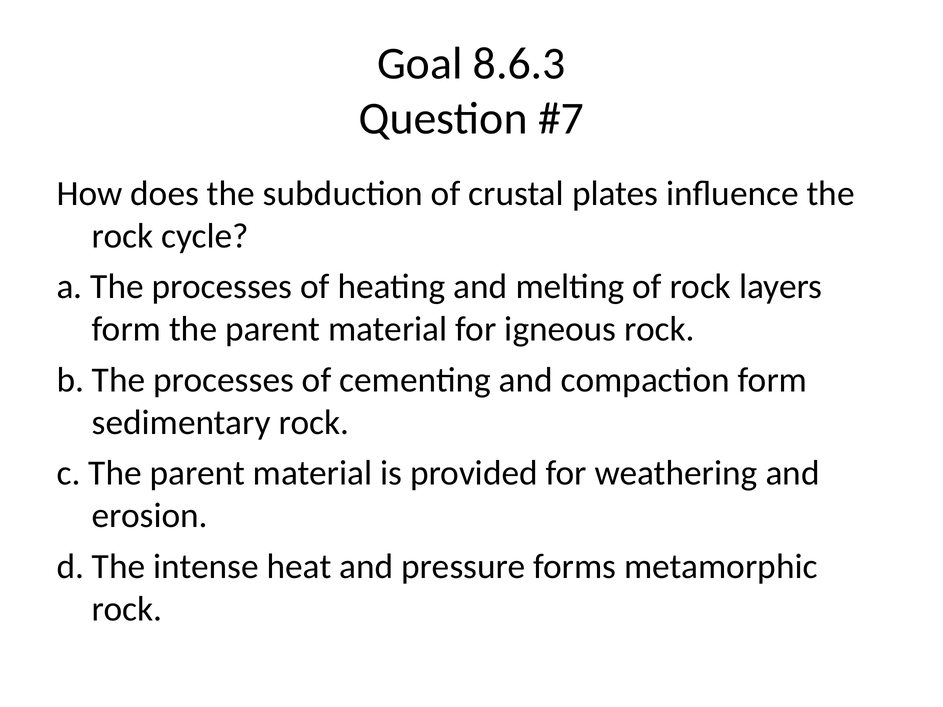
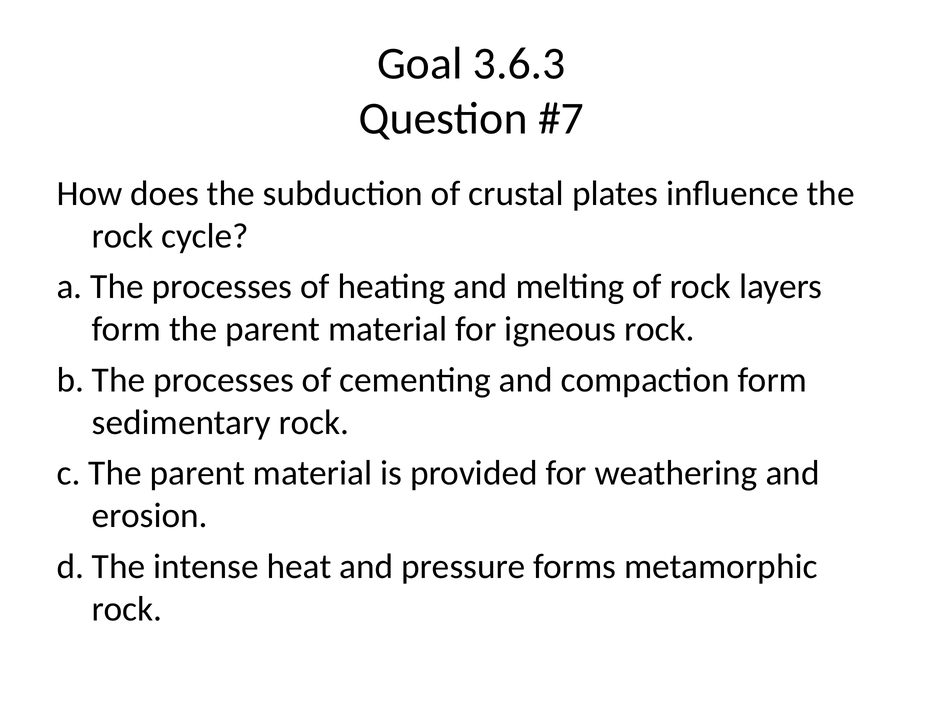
8.6.3: 8.6.3 -> 3.6.3 (519, 64)
